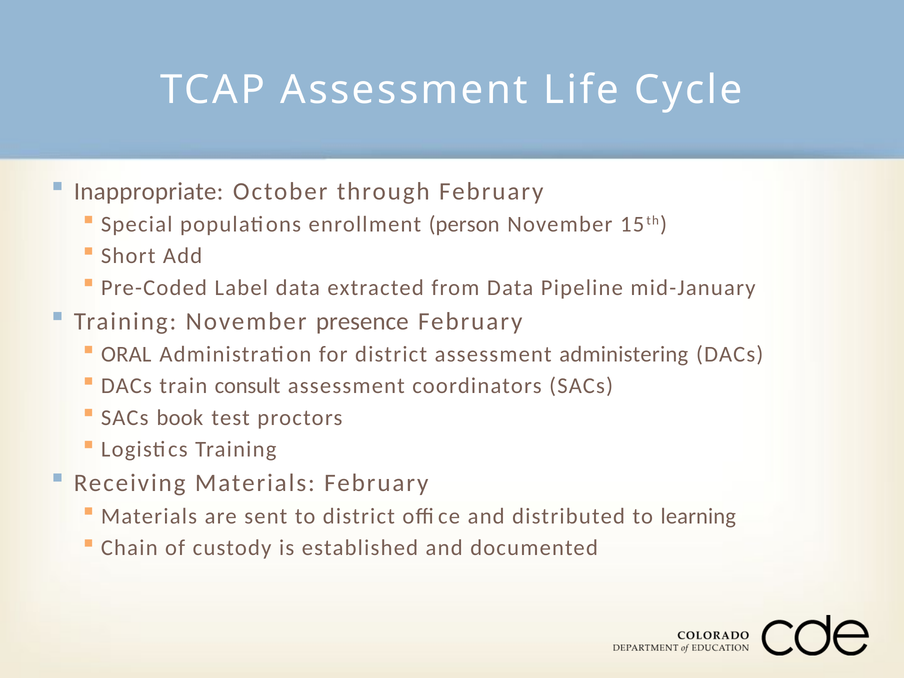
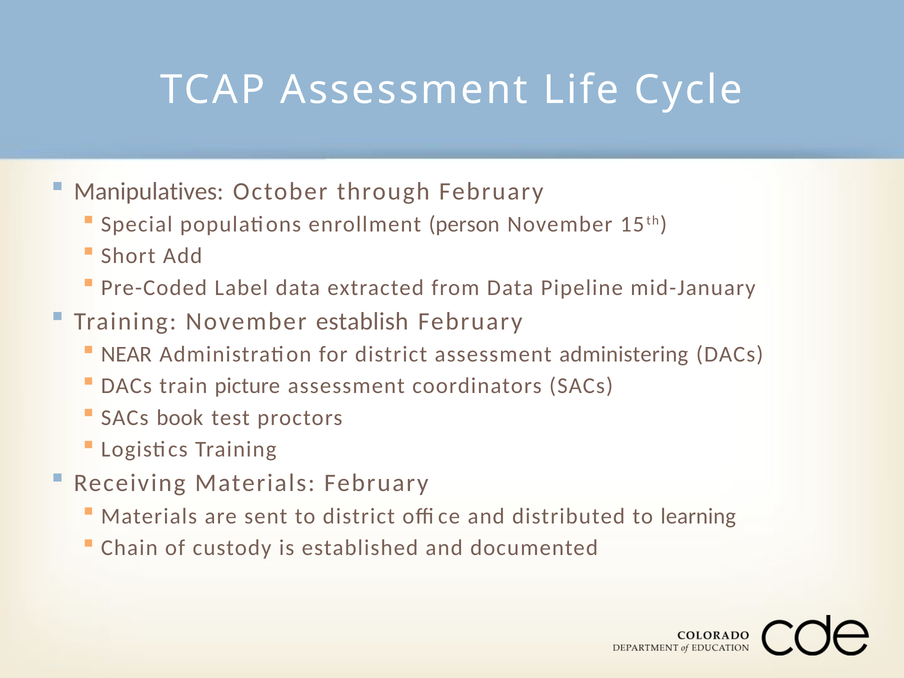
Inappropriate: Inappropriate -> Manipulatives (149, 191)
presence: presence -> establish (362, 321)
ORAL: ORAL -> NEAR (126, 354)
consult: consult -> picture (247, 386)
